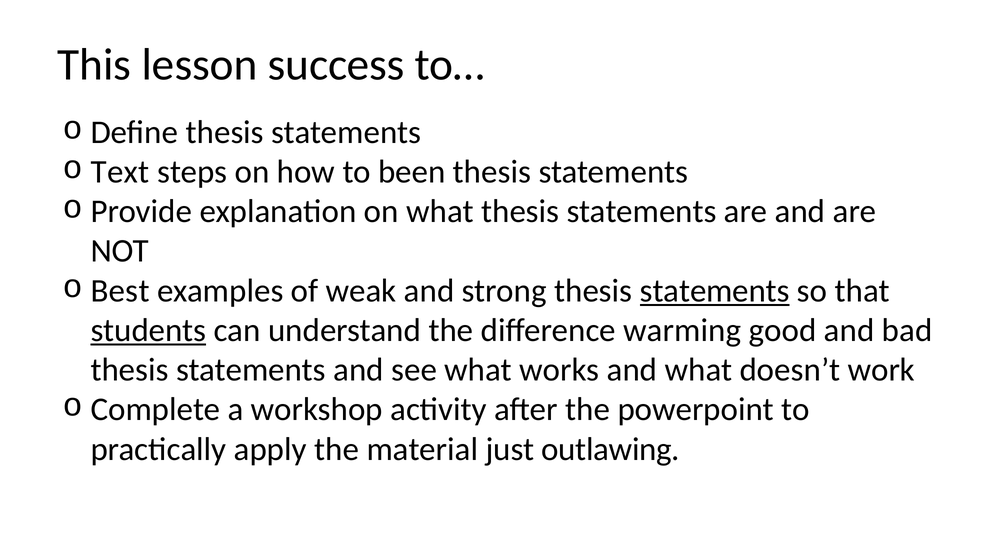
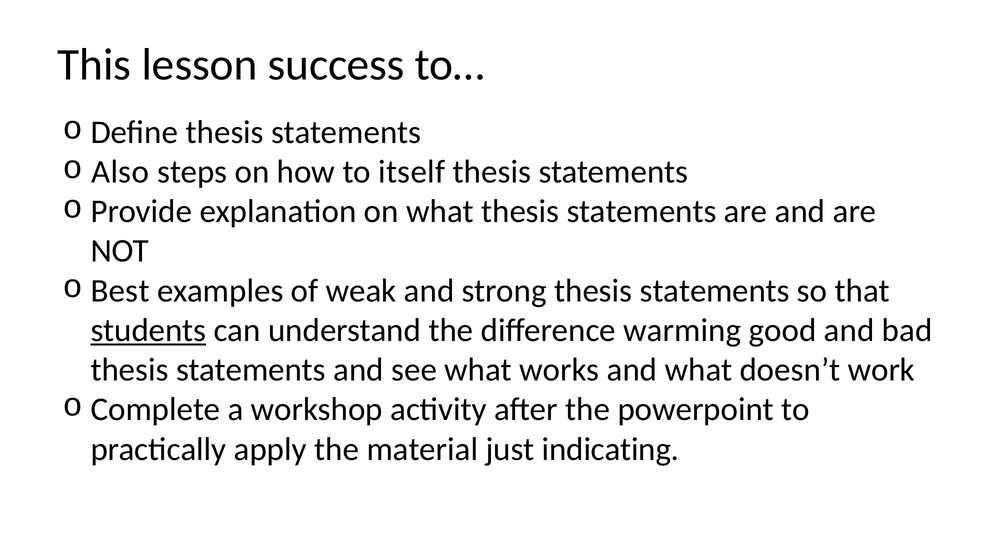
Text: Text -> Also (120, 172)
been: been -> itself (412, 172)
statements underline: present -> none (715, 291)
outlawing: outlawing -> indicating (611, 449)
